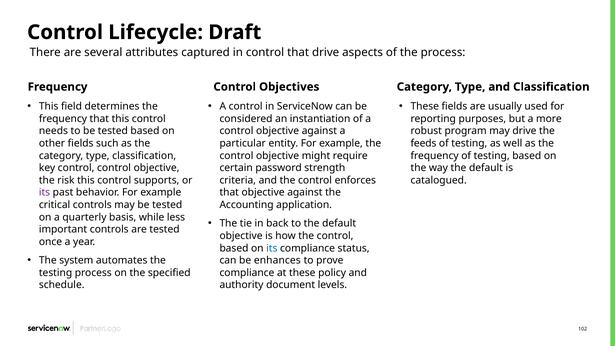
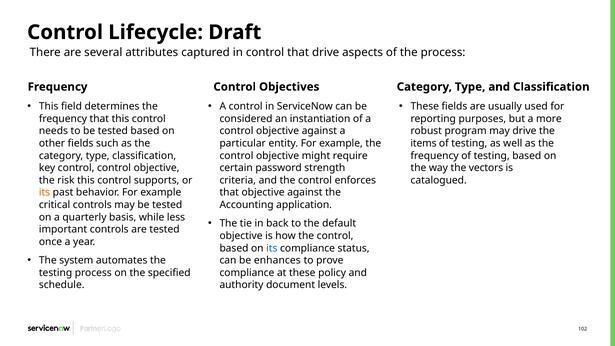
feeds: feeds -> items (424, 143)
way the default: default -> vectors (486, 168)
its colour: purple -> orange (45, 193)
